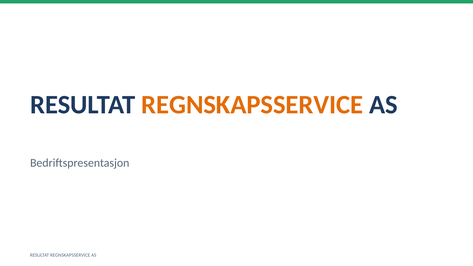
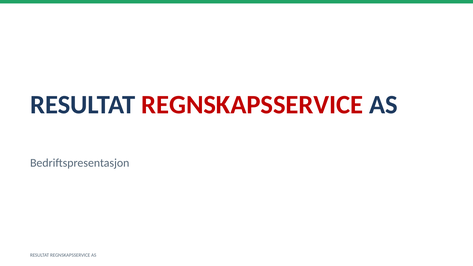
REGNSKAPSSERVICE colour: orange -> red (252, 105)
